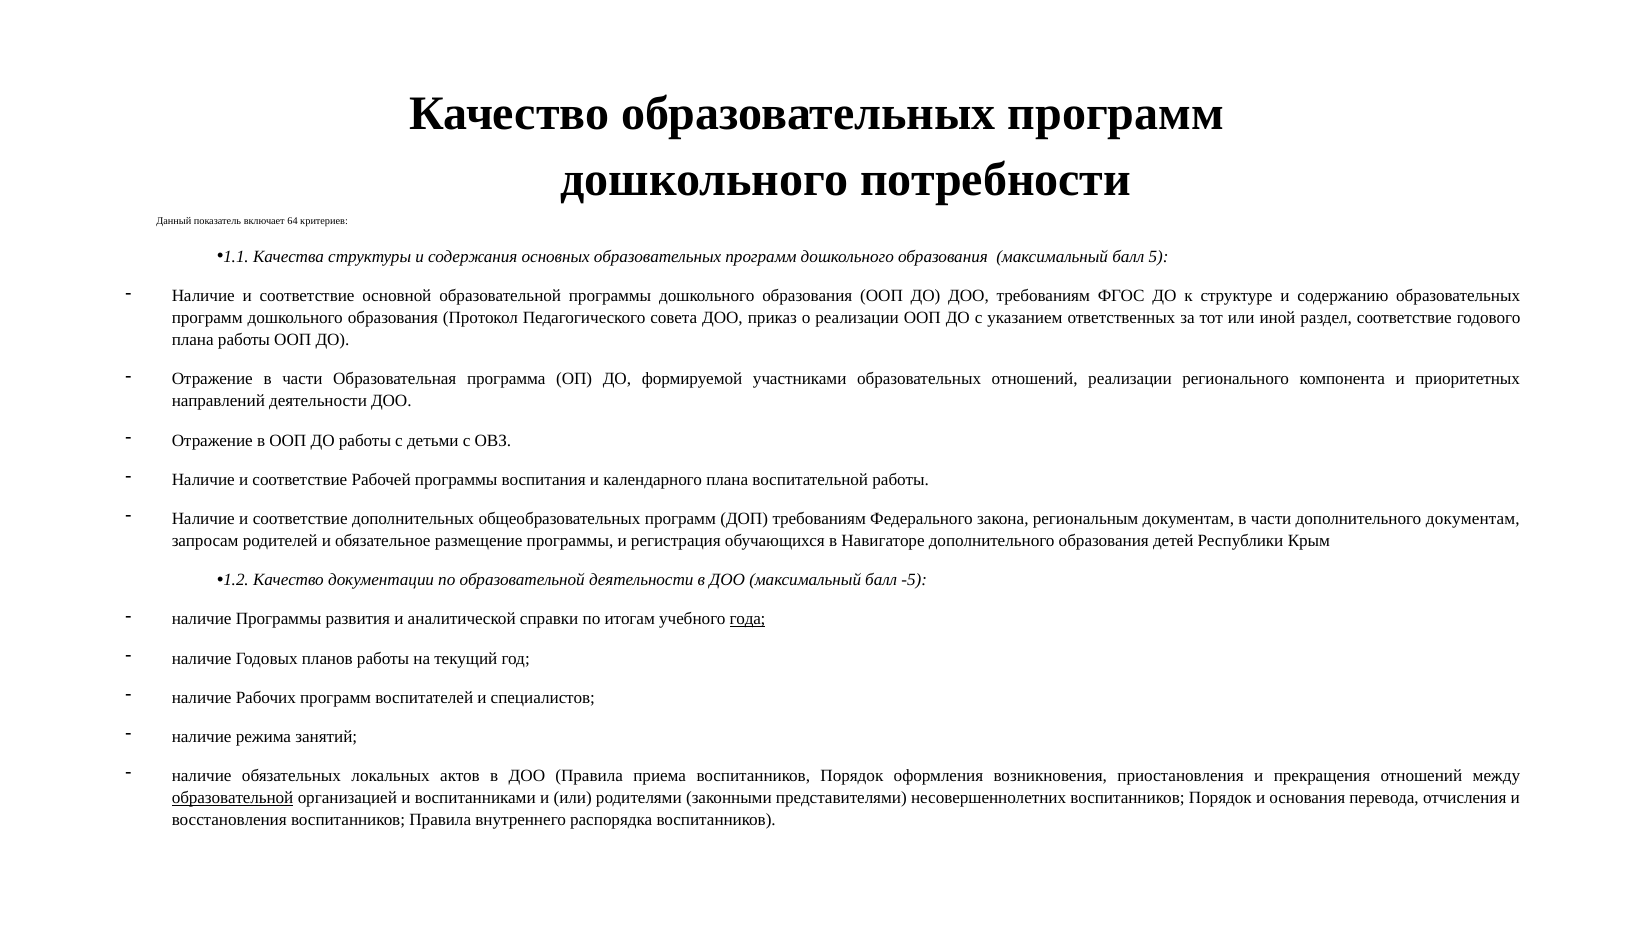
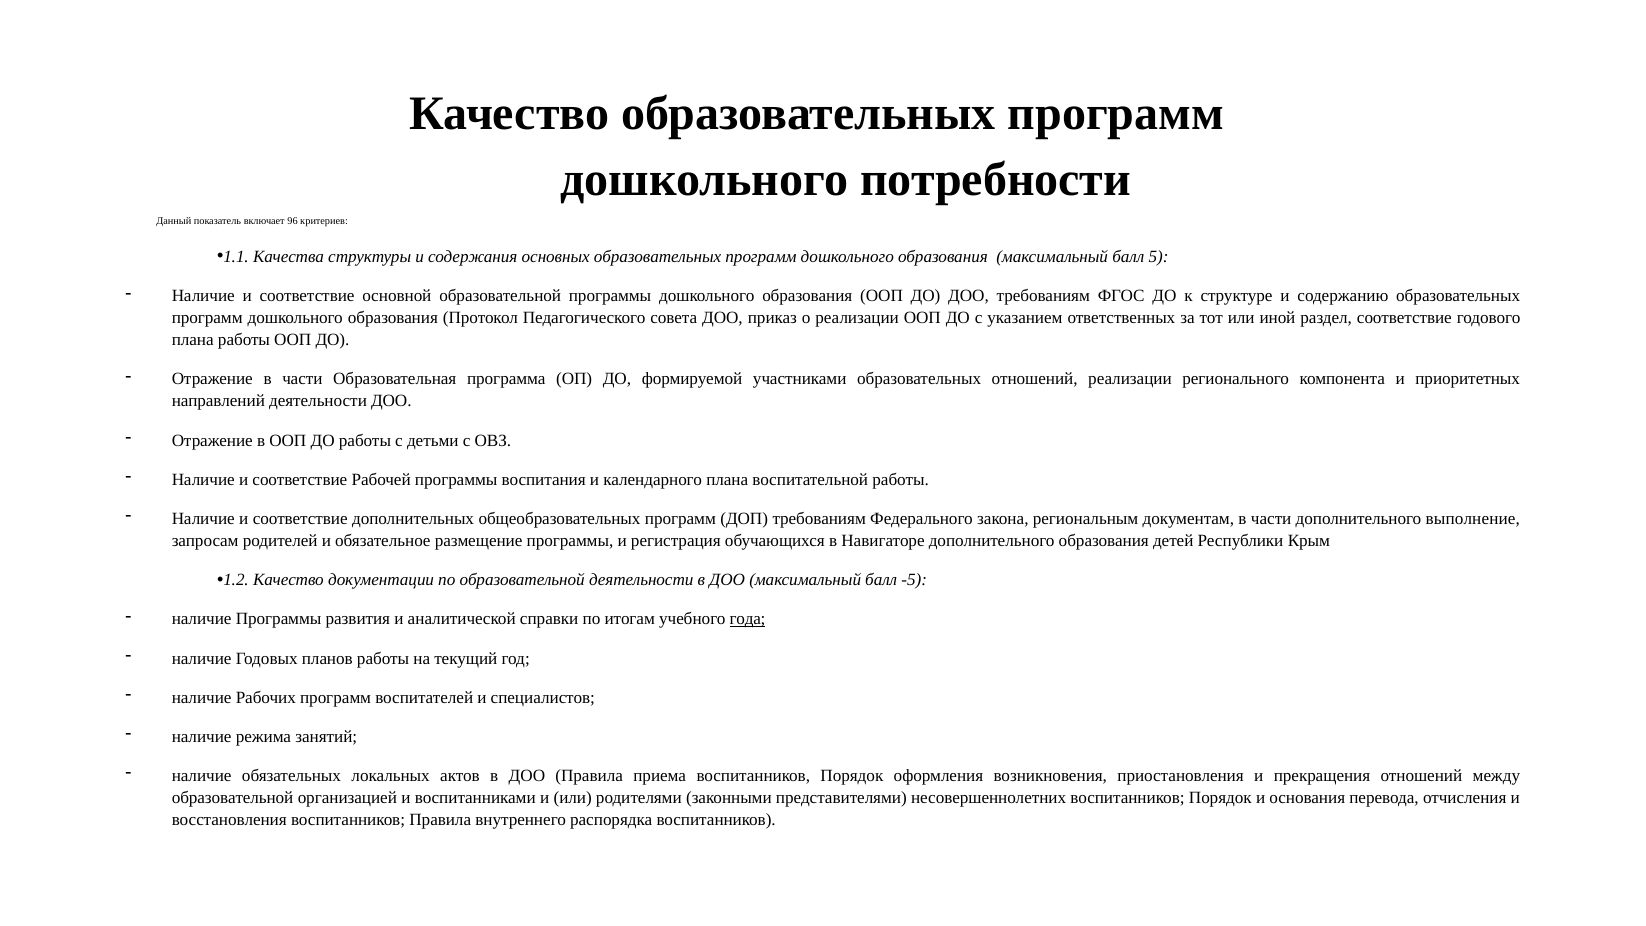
64: 64 -> 96 (293, 221)
дополнительного документам: документам -> выполнение (1473, 519)
образовательной underline: present -> none (233, 798)
